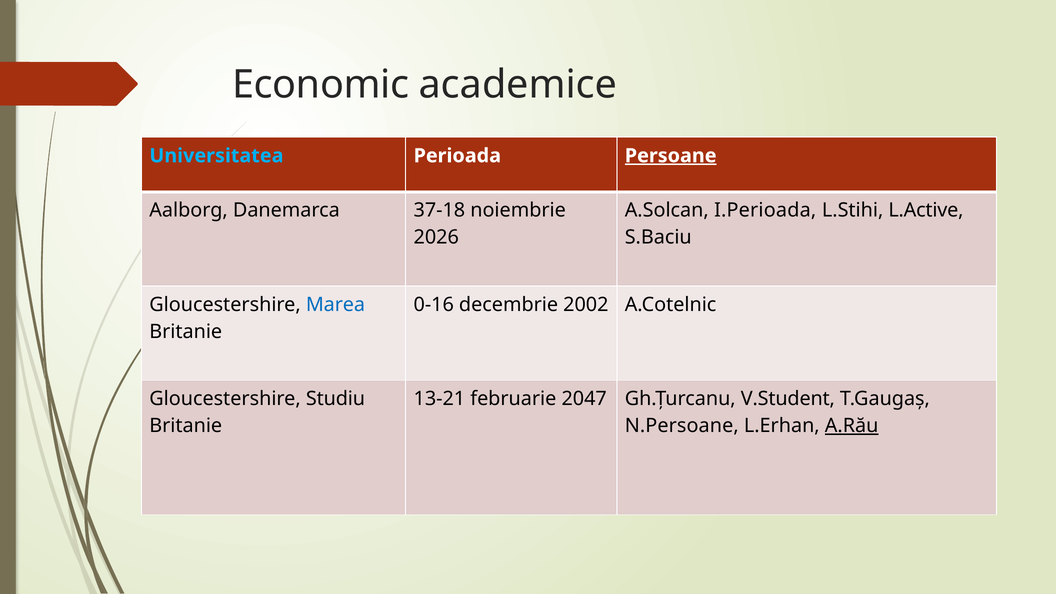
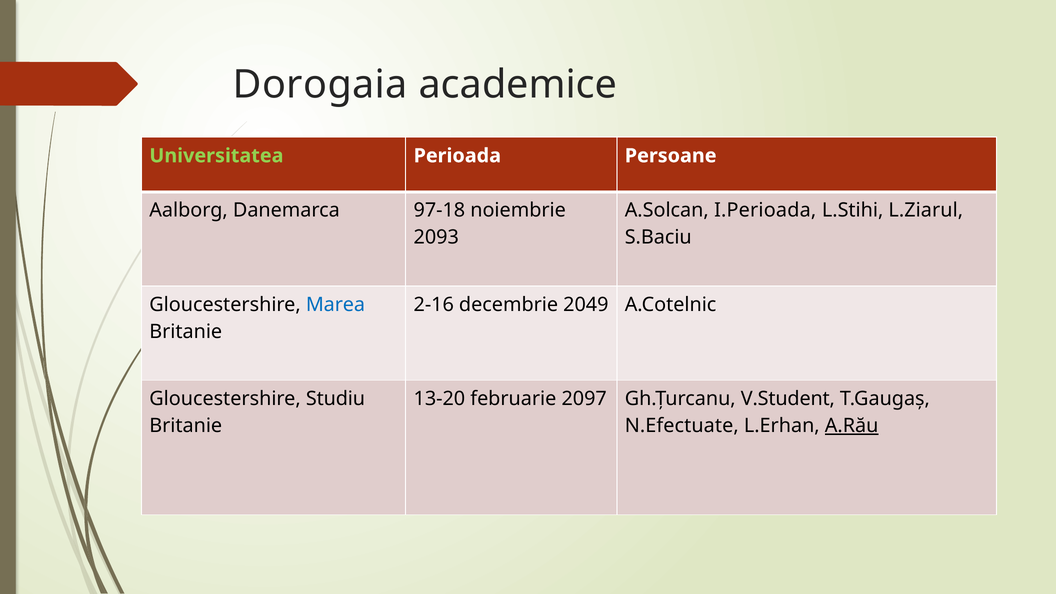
Economic: Economic -> Dorogaia (320, 85)
Universitatea colour: light blue -> light green (216, 156)
Persoane underline: present -> none (671, 156)
37-18: 37-18 -> 97-18 (439, 210)
L.Active: L.Active -> L.Ziarul (926, 210)
2026: 2026 -> 2093 (436, 237)
0-16: 0-16 -> 2-16 (434, 305)
2002: 2002 -> 2049 (586, 305)
13-21: 13-21 -> 13-20 (439, 399)
2047: 2047 -> 2097 (584, 399)
N.Persoane: N.Persoane -> N.Efectuate (682, 426)
